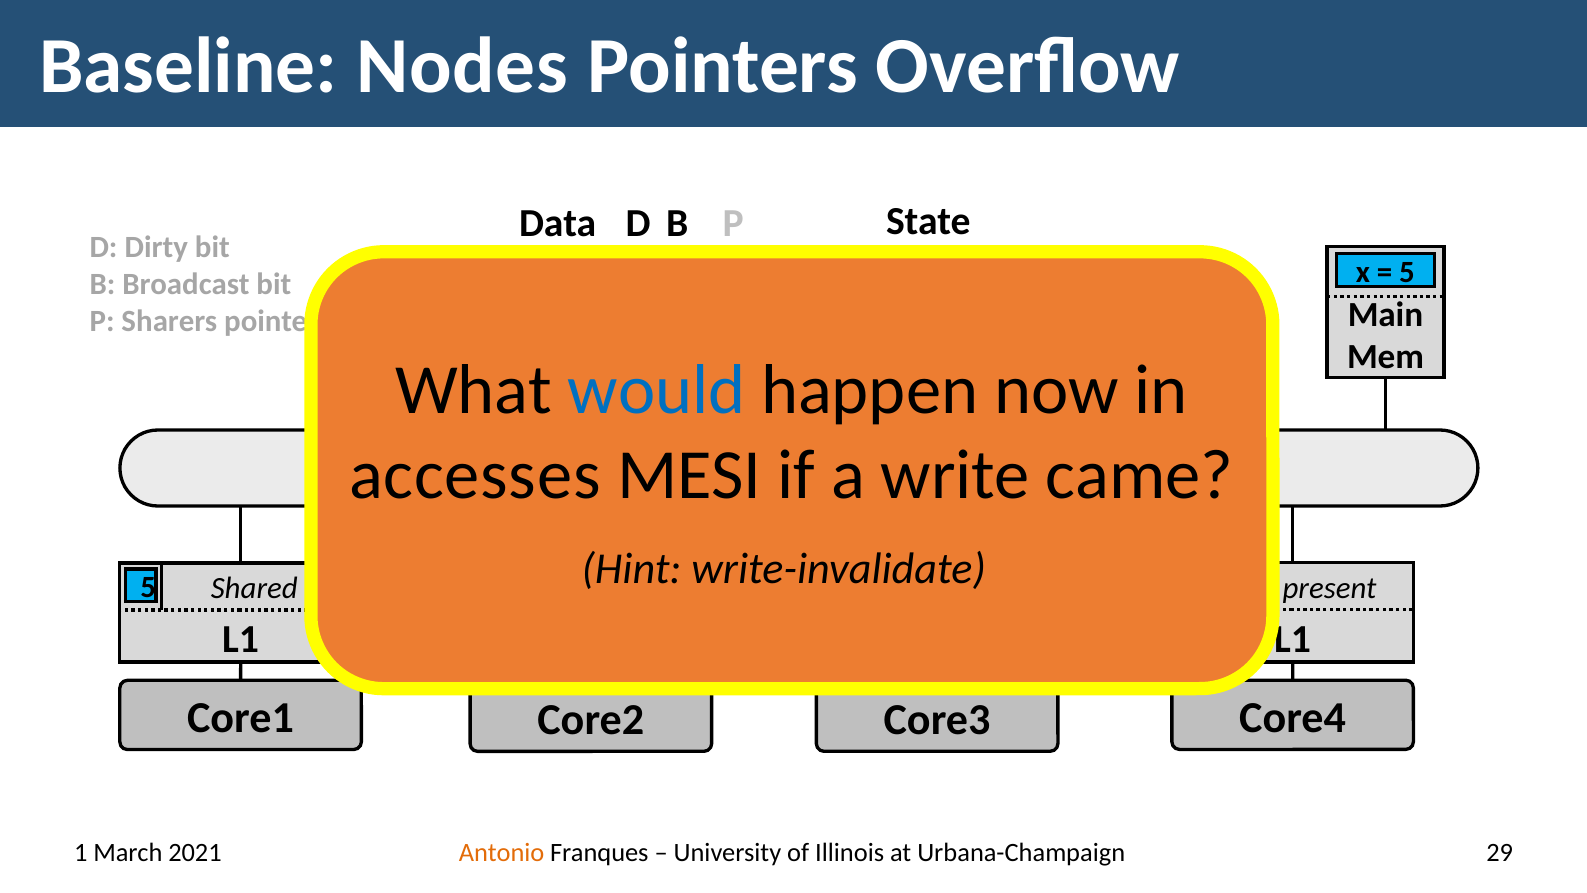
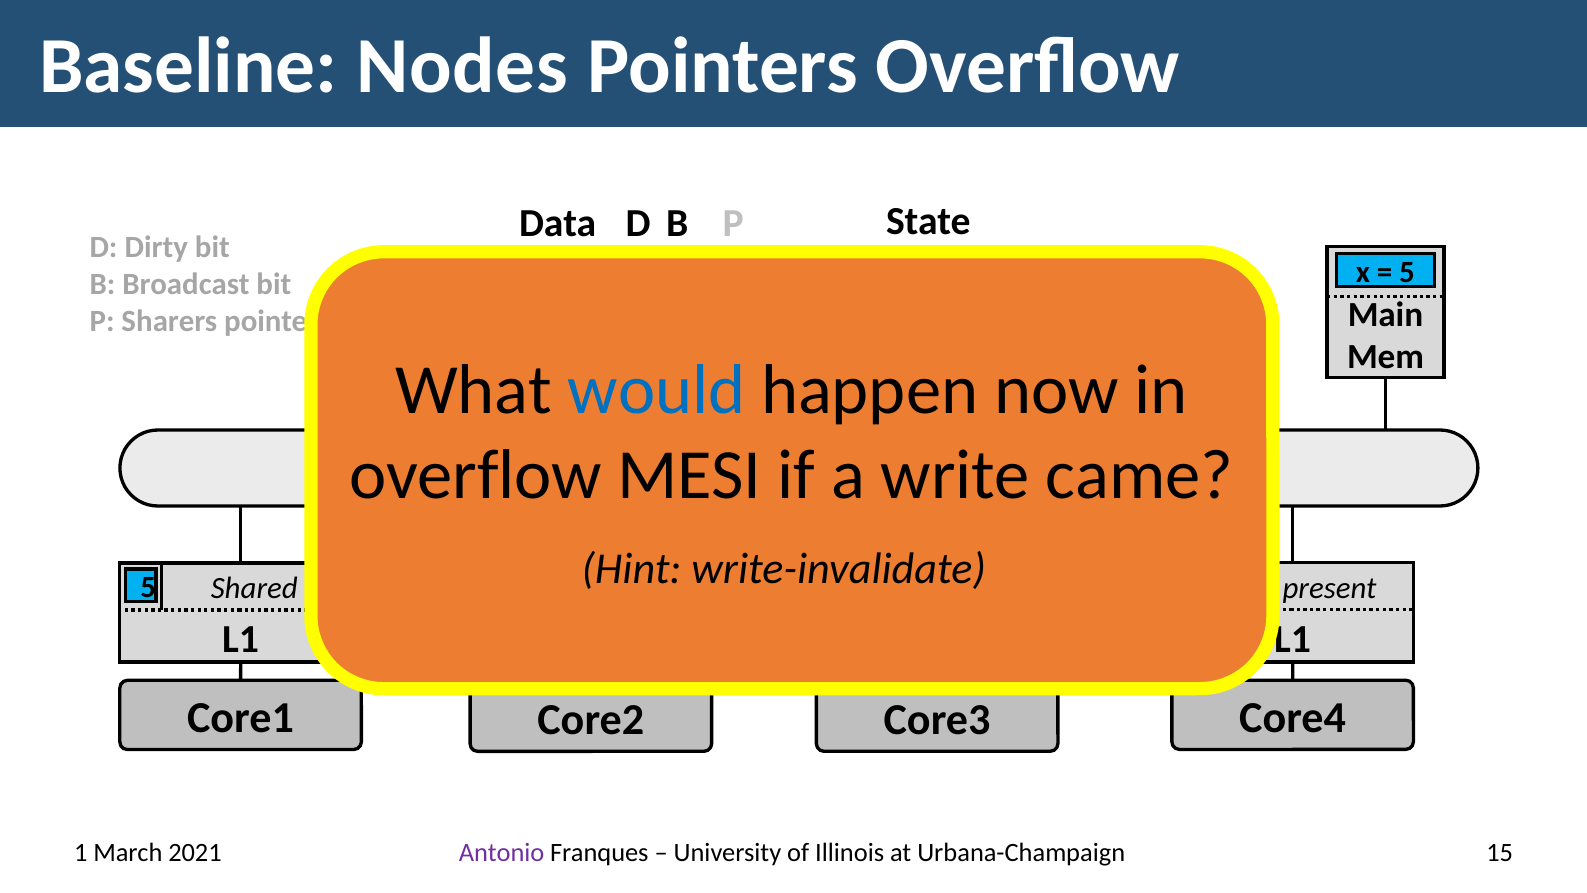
accesses: accesses -> overflow (476, 475)
Antonio colour: orange -> purple (502, 853)
29: 29 -> 15 (1500, 853)
